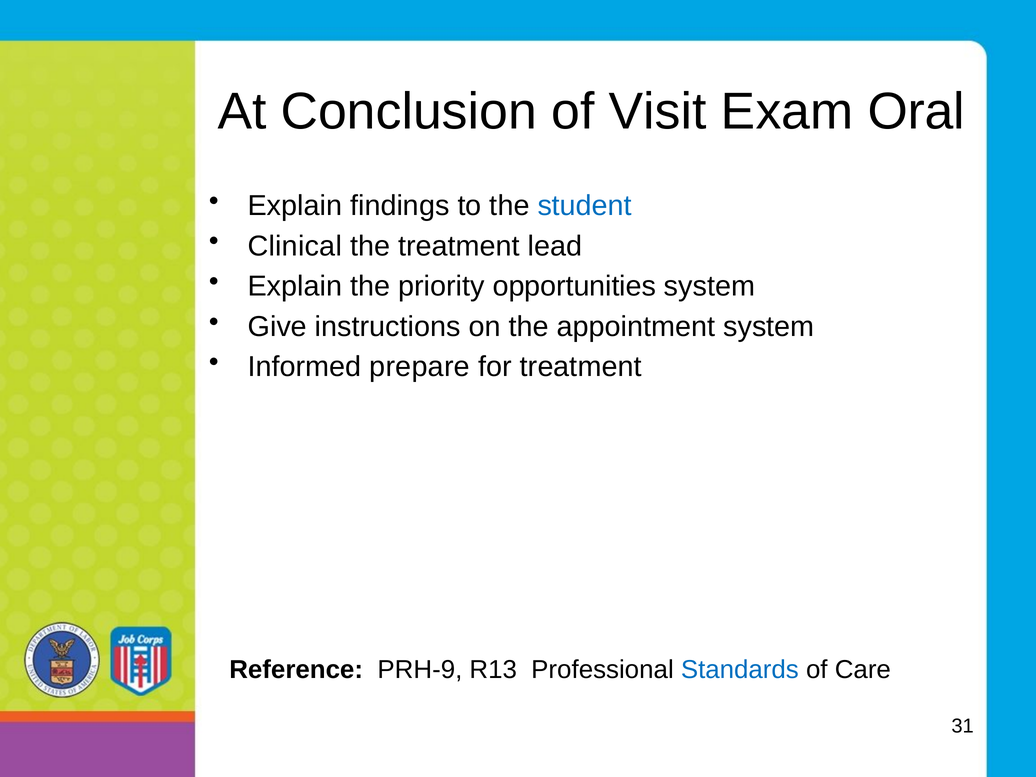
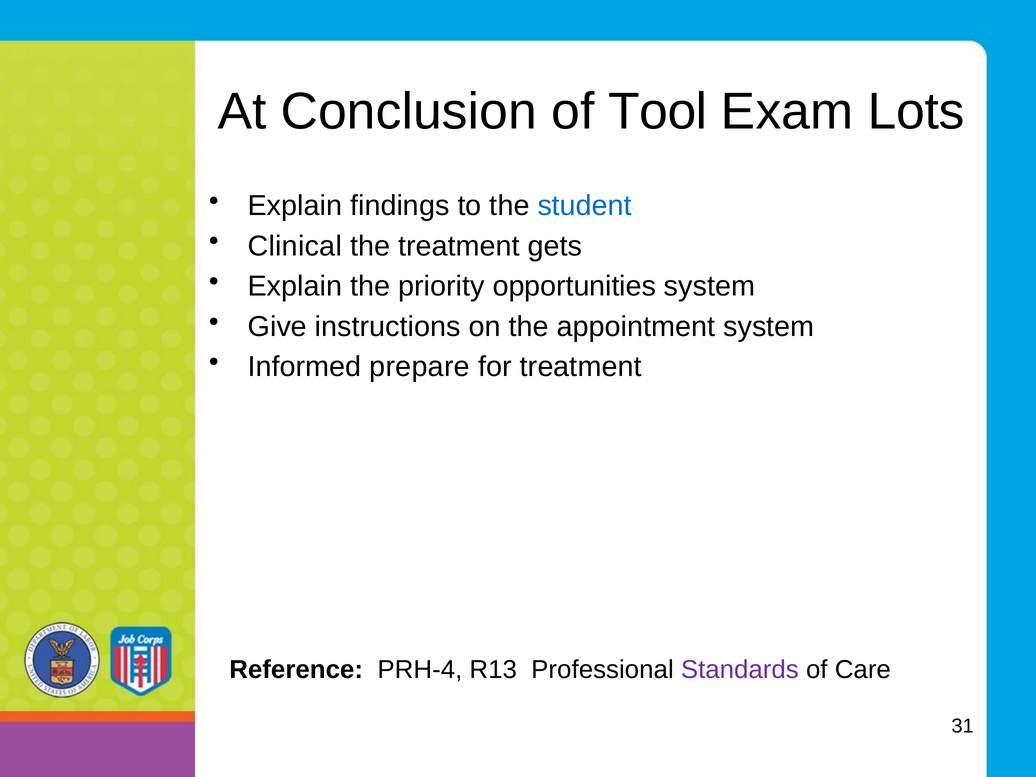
Visit: Visit -> Tool (658, 112)
Oral: Oral -> Lots (916, 112)
lead: lead -> gets (555, 246)
PRH-9: PRH-9 -> PRH-4 (420, 670)
Standards colour: blue -> purple (740, 670)
